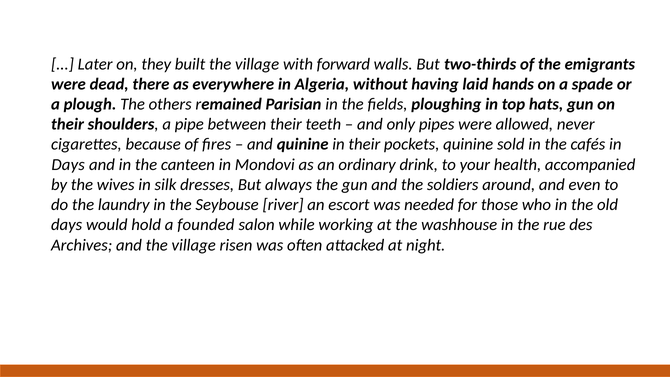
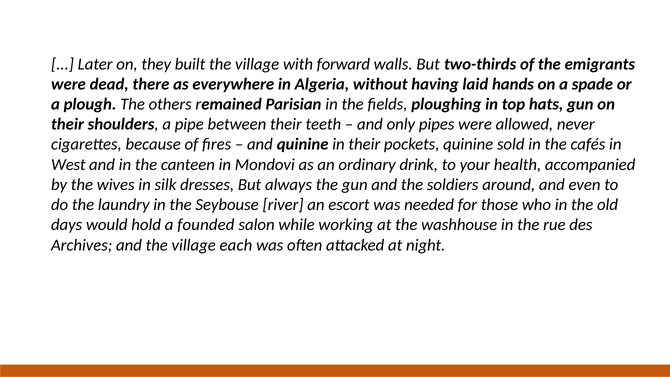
Days: Days -> West (68, 164)
risen: risen -> each (236, 245)
